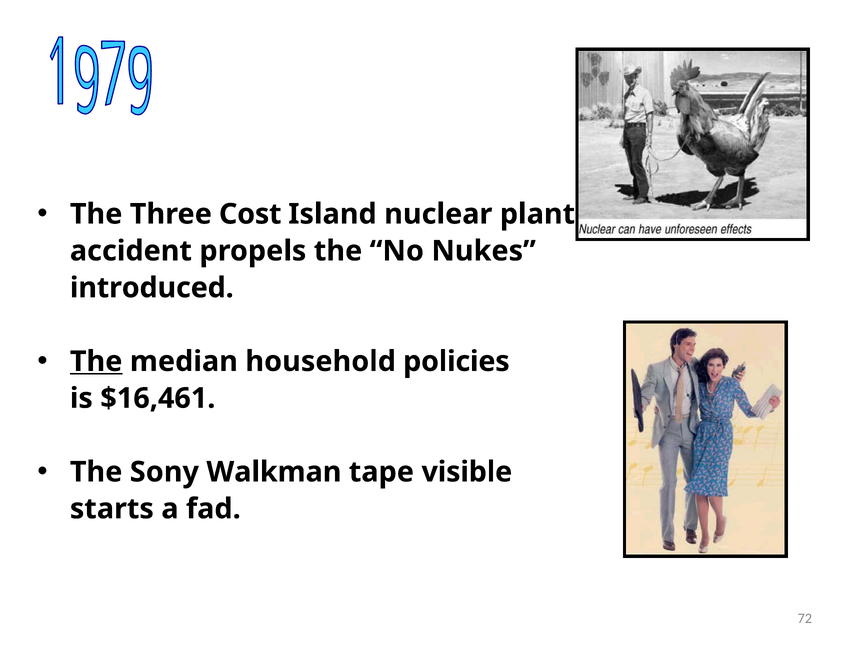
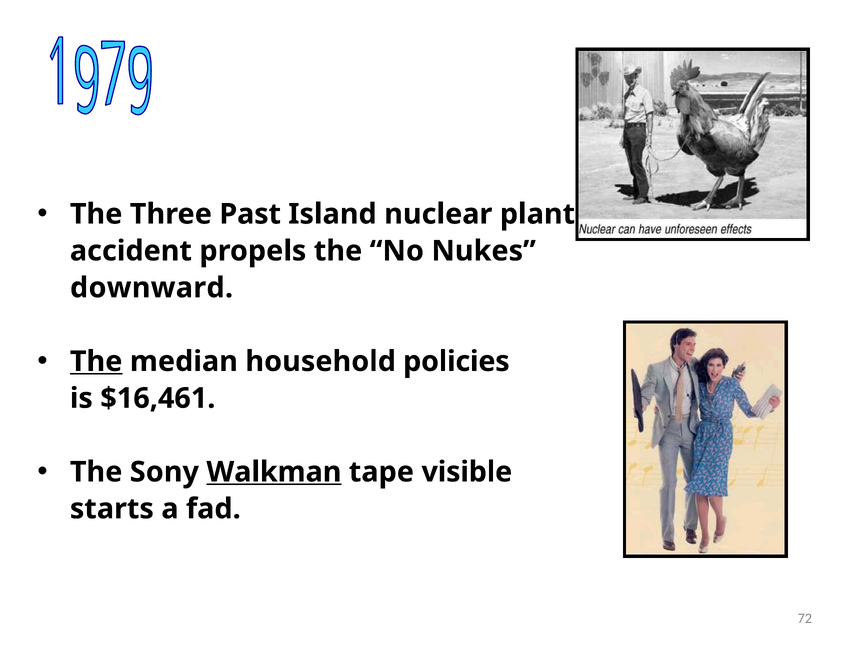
Cost: Cost -> Past (250, 214)
introduced: introduced -> downward (152, 288)
Walkman underline: none -> present (274, 472)
